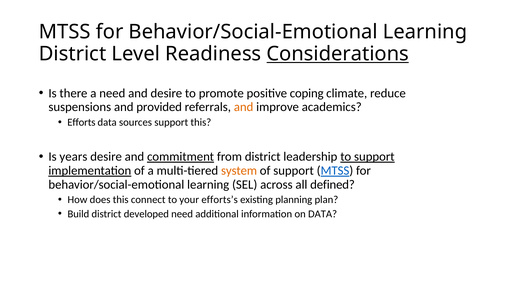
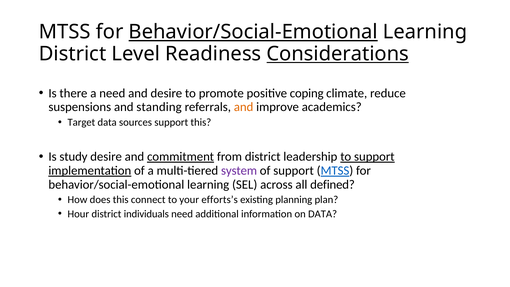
Behavior/Social-Emotional underline: none -> present (253, 32)
provided: provided -> standing (159, 107)
Efforts: Efforts -> Target (81, 122)
years: years -> study (73, 157)
system colour: orange -> purple (239, 171)
Build: Build -> Hour (78, 214)
developed: developed -> individuals (146, 214)
